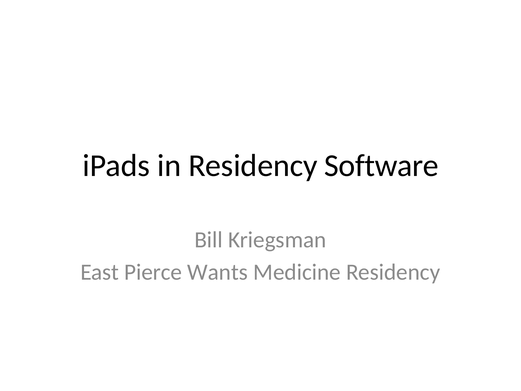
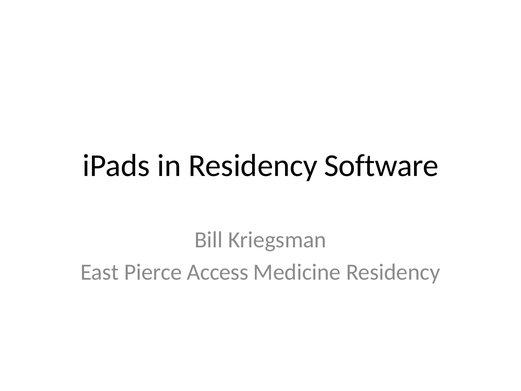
Wants: Wants -> Access (218, 272)
